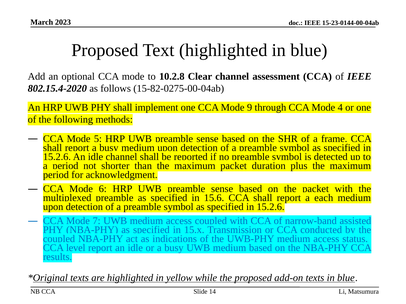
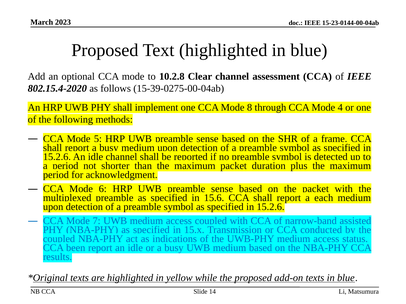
15-82-0275-00-04ab: 15-82-0275-00-04ab -> 15-39-0275-00-04ab (179, 89)
9: 9 -> 8 (250, 108)
level: level -> been (76, 248)
